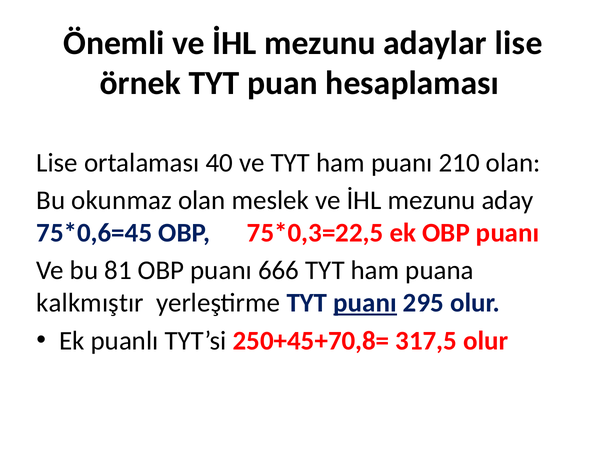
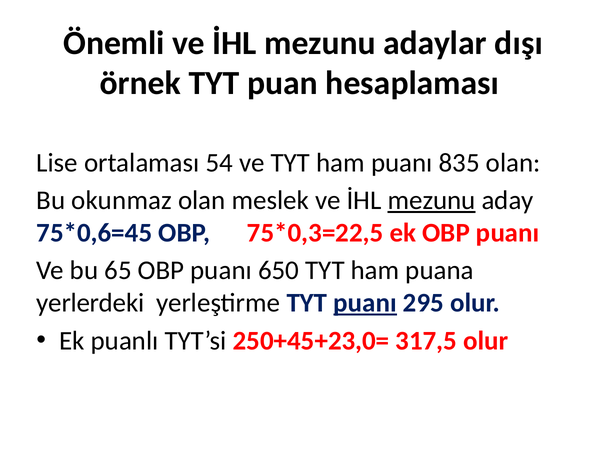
adaylar lise: lise -> dışı (519, 43)
40: 40 -> 54 (219, 163)
210: 210 -> 835 (459, 163)
mezunu underline: none -> present (432, 200)
81: 81 -> 65 (118, 271)
666: 666 -> 650 (279, 271)
kalkmıştır: kalkmıştır -> yerlerdeki (90, 303)
250+45+70,8=: 250+45+70,8= -> 250+45+23,0= (311, 341)
